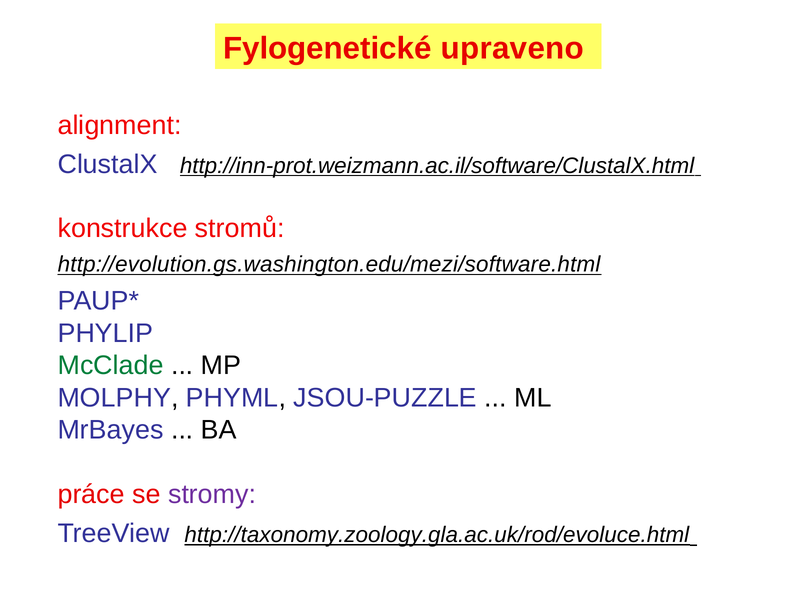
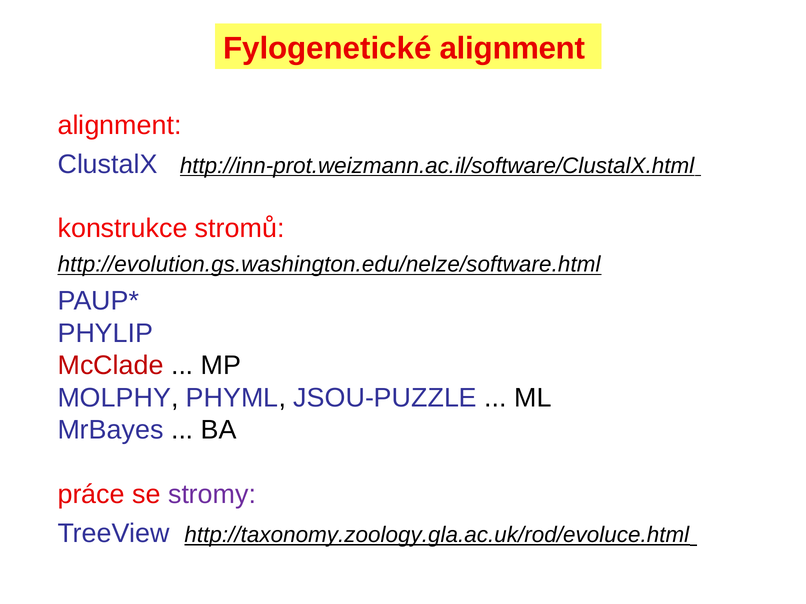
Fylogenetické upraveno: upraveno -> alignment (513, 48)
http://evolution.gs.washington.edu/mezi/software.html: http://evolution.gs.washington.edu/mezi/software.html -> http://evolution.gs.washington.edu/nelze/software.html (329, 265)
McClade colour: green -> red (111, 366)
